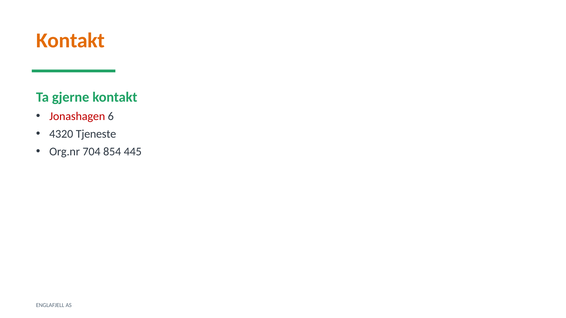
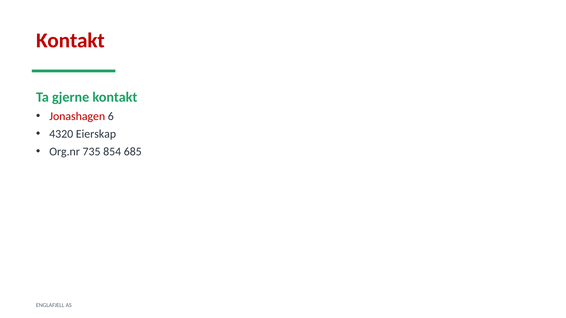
Kontakt colour: orange -> red (71, 40)
Tjeneste: Tjeneste -> Eierskap (96, 134)
704: 704 -> 735 (92, 152)
445: 445 -> 685 (133, 152)
